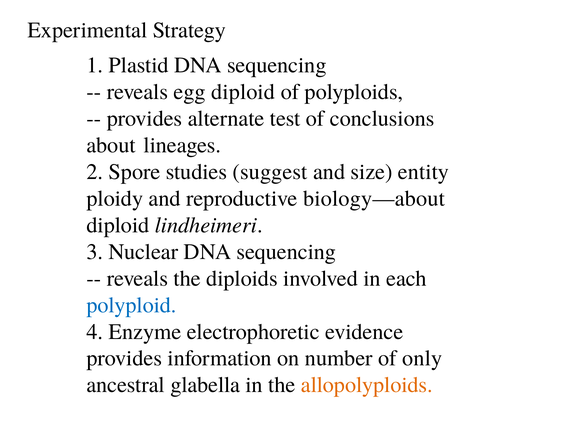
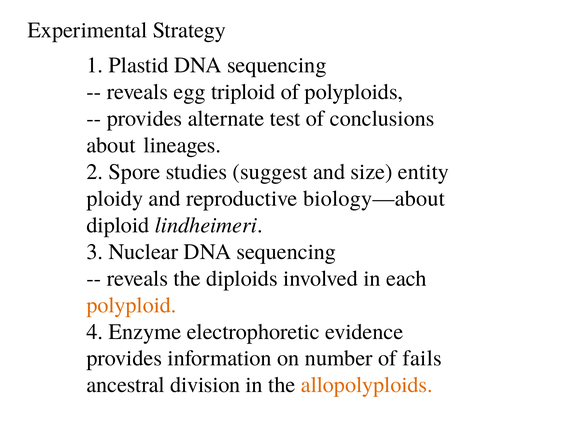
egg diploid: diploid -> triploid (243, 92)
polyploid colour: blue -> orange (131, 305)
only: only -> fails (422, 359)
glabella: glabella -> division (205, 385)
